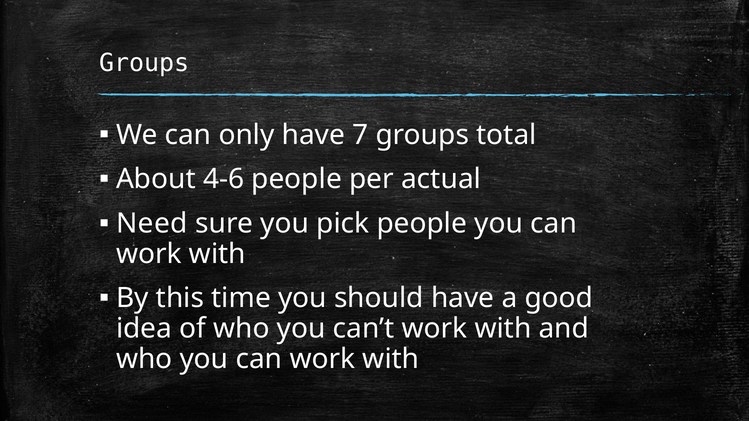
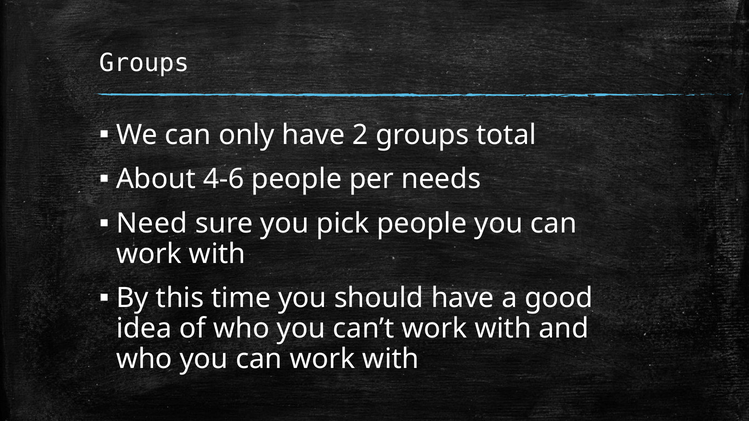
7: 7 -> 2 (360, 135)
actual: actual -> needs (441, 179)
